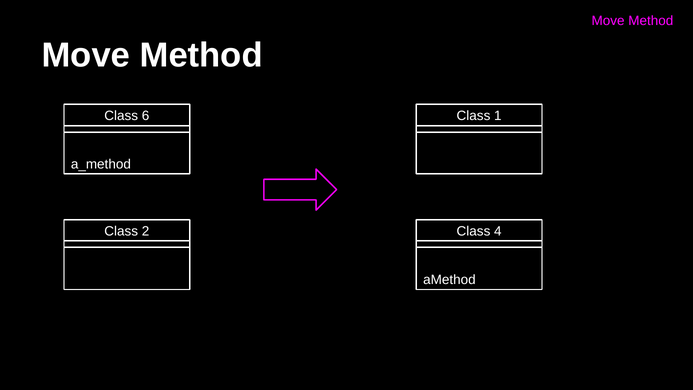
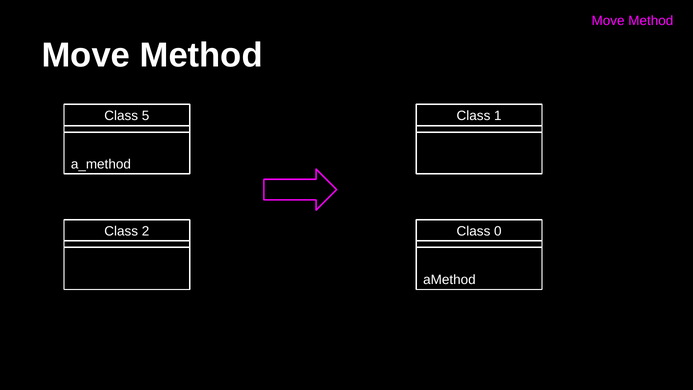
6: 6 -> 5 (146, 116)
4: 4 -> 0 (498, 231)
